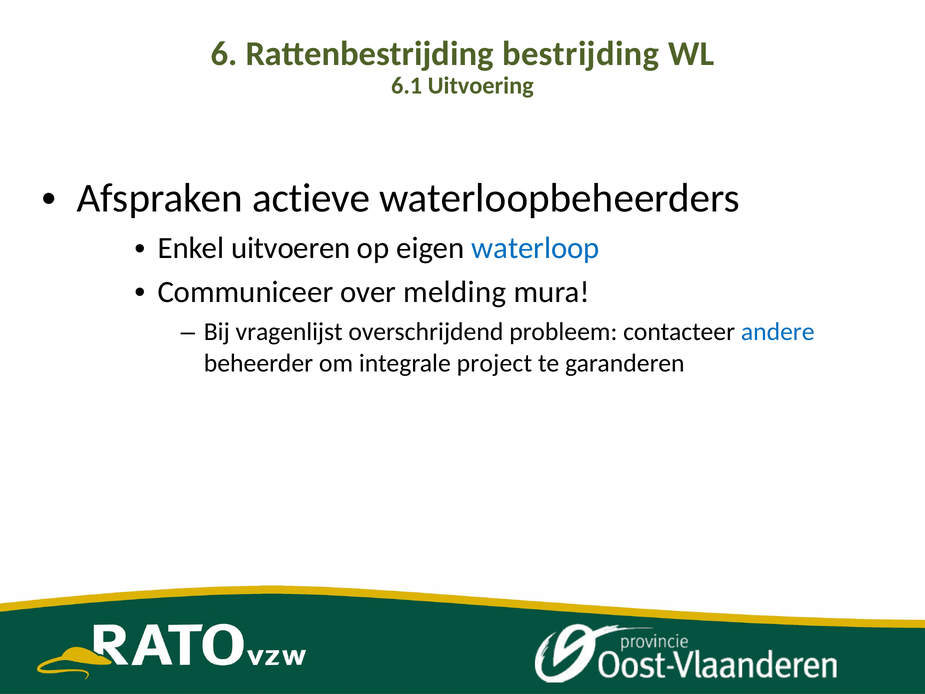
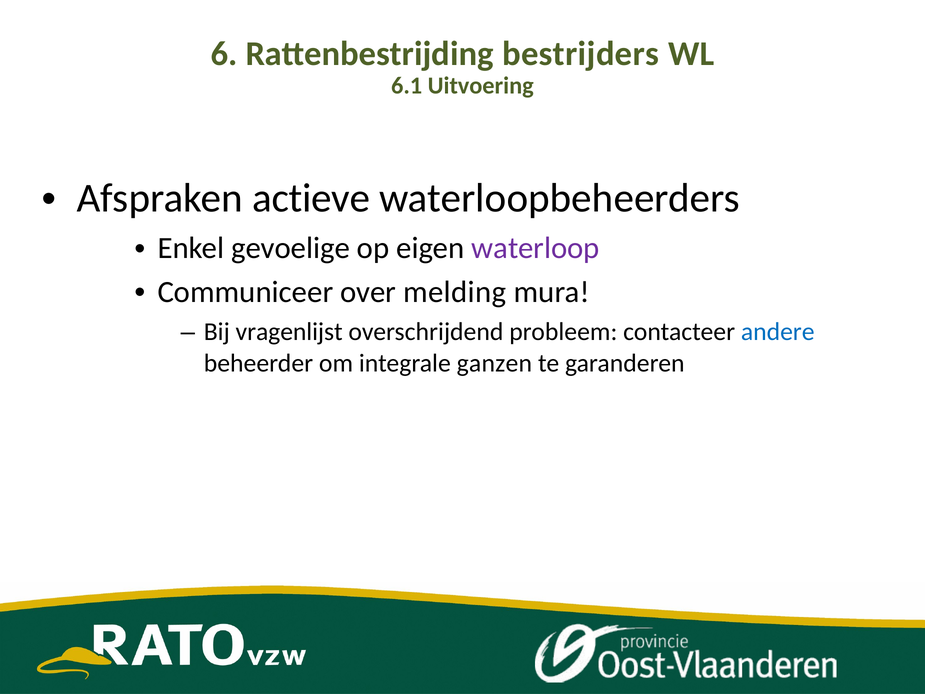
bestrijding: bestrijding -> bestrijders (581, 54)
uitvoeren: uitvoeren -> gevoelige (291, 248)
waterloop colour: blue -> purple (536, 248)
project: project -> ganzen (494, 363)
